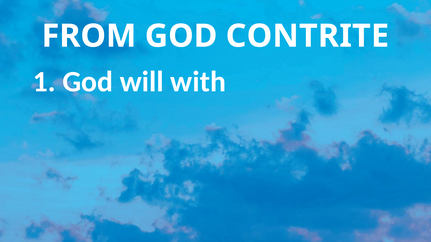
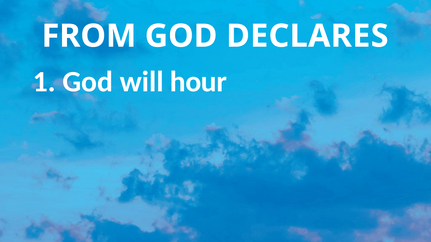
CONTRITE: CONTRITE -> DECLARES (307, 36)
with: with -> hour (198, 82)
